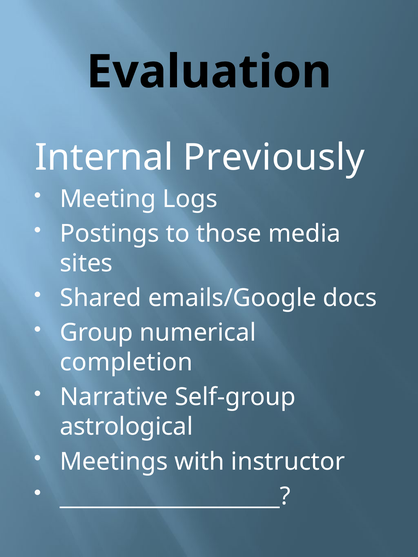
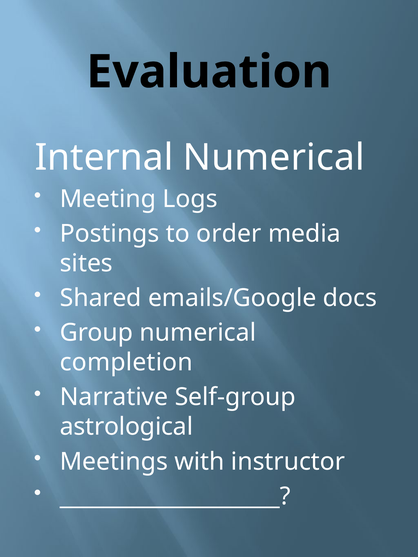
Internal Previously: Previously -> Numerical (274, 158)
those: those -> order (229, 234)
